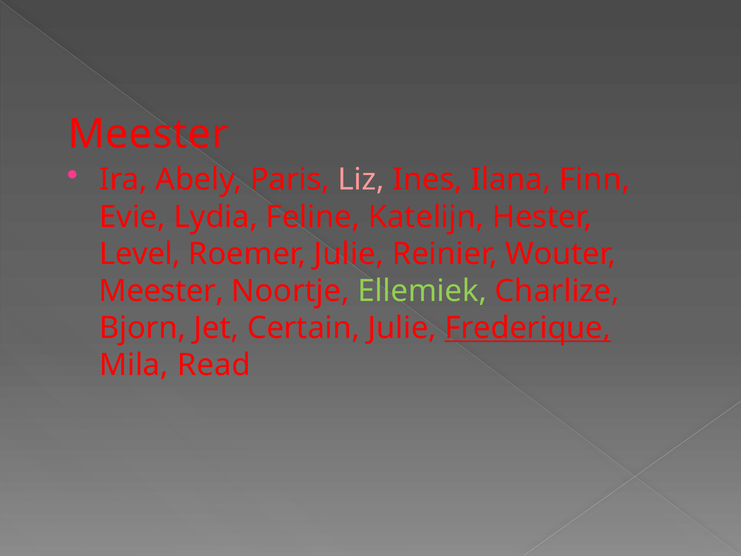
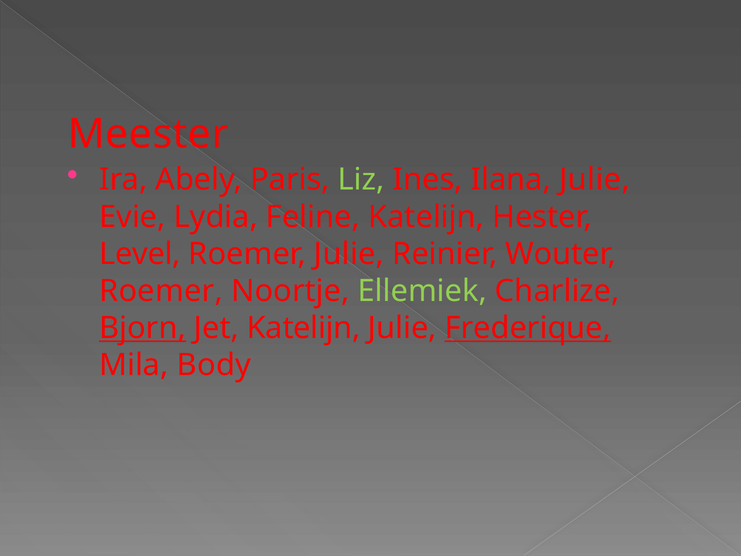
Liz colour: pink -> light green (361, 180)
Ilana Finn: Finn -> Julie (595, 180)
Meester: Meester -> Roemer (161, 291)
Bjorn underline: none -> present (143, 328)
Jet Certain: Certain -> Katelijn (304, 328)
Read: Read -> Body (214, 365)
